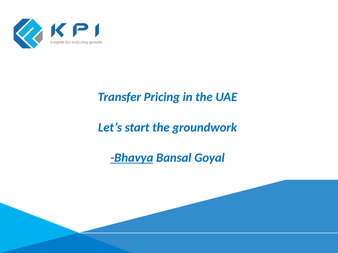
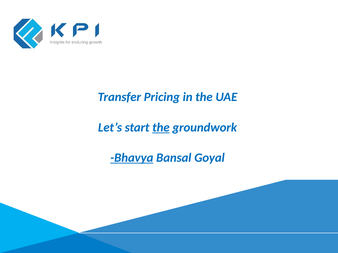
the underline: none -> present (161, 128)
